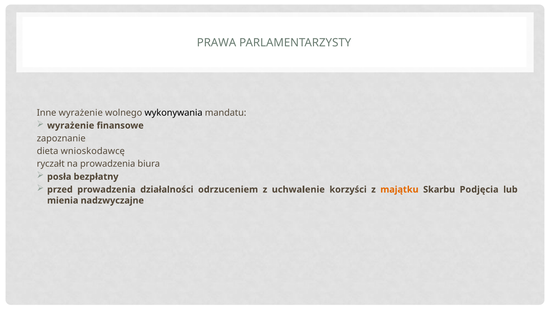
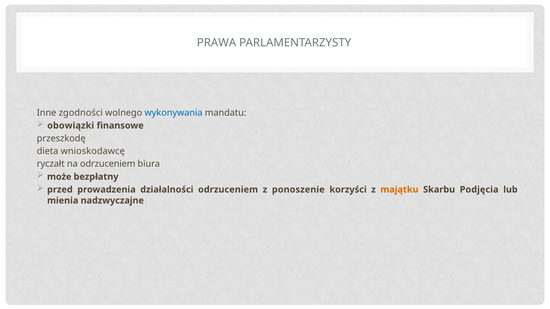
Inne wyrażenie: wyrażenie -> zgodności (81, 113)
wykonywania colour: black -> blue (174, 113)
wyrażenie: wyrażenie -> obowiązki (71, 126)
zapoznanie: zapoznanie -> przeszkodę (61, 138)
na prowadzenia: prowadzenia -> odrzuceniem (108, 164)
posła: posła -> może (59, 177)
uchwalenie: uchwalenie -> ponoszenie (298, 190)
